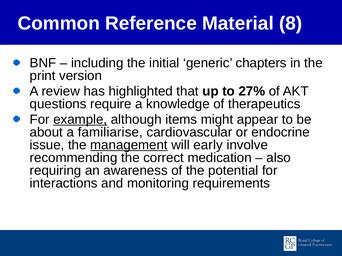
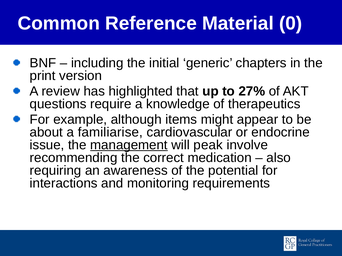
8: 8 -> 0 (291, 23)
example underline: present -> none (80, 120)
early: early -> peak (208, 145)
